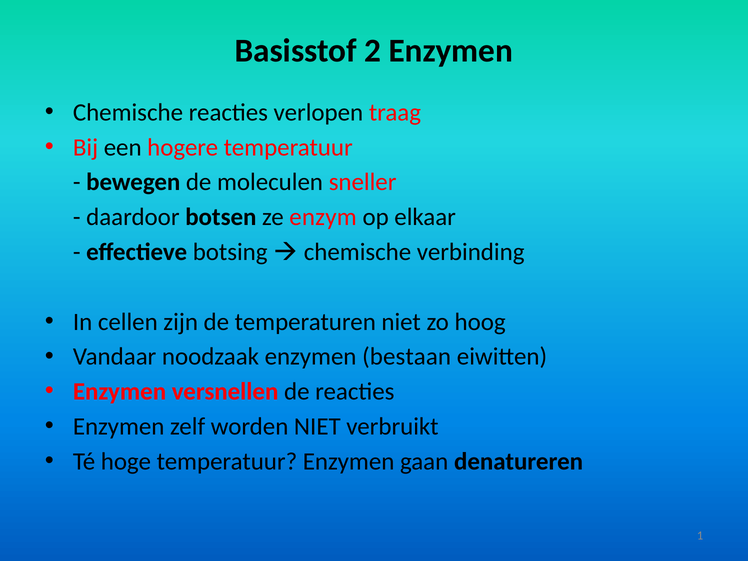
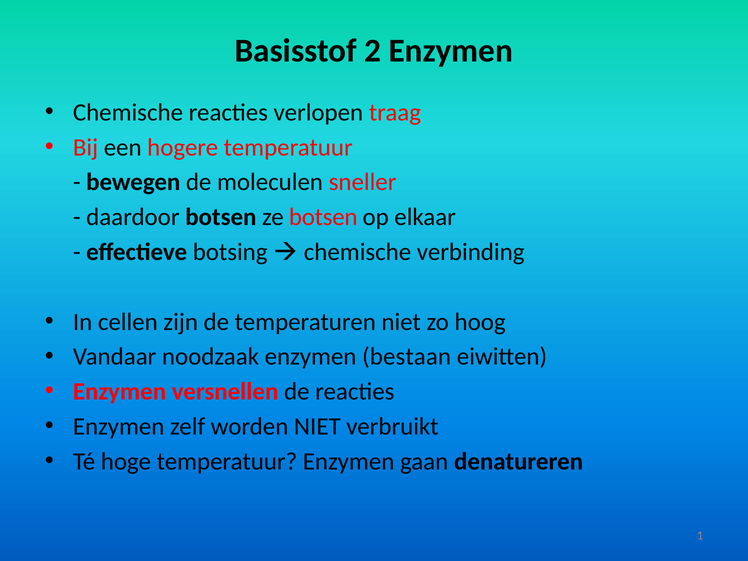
ze enzym: enzym -> botsen (323, 217)
